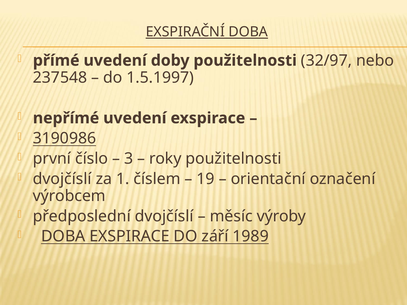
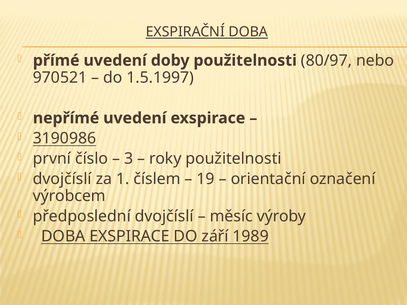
32/97: 32/97 -> 80/97 (326, 61)
237548: 237548 -> 970521 (60, 78)
